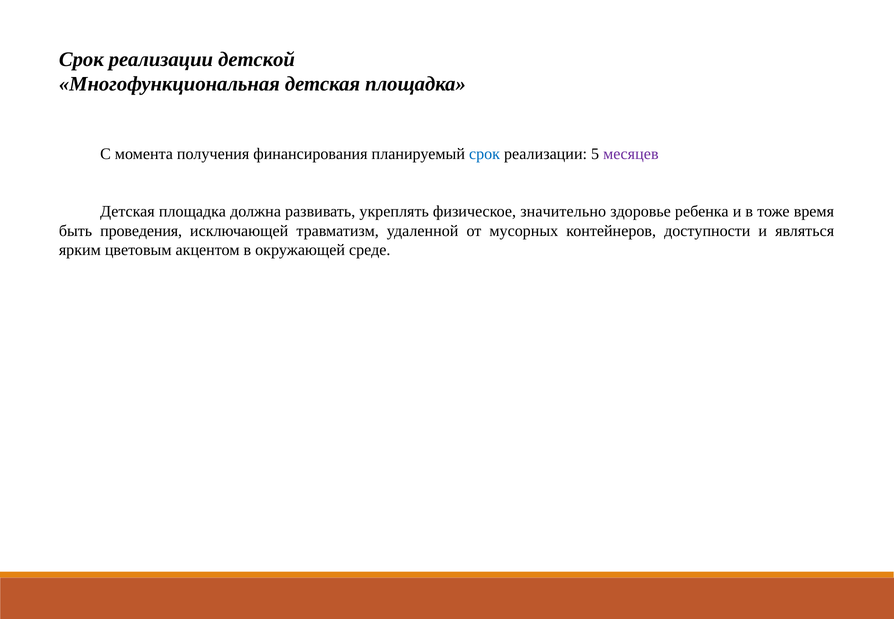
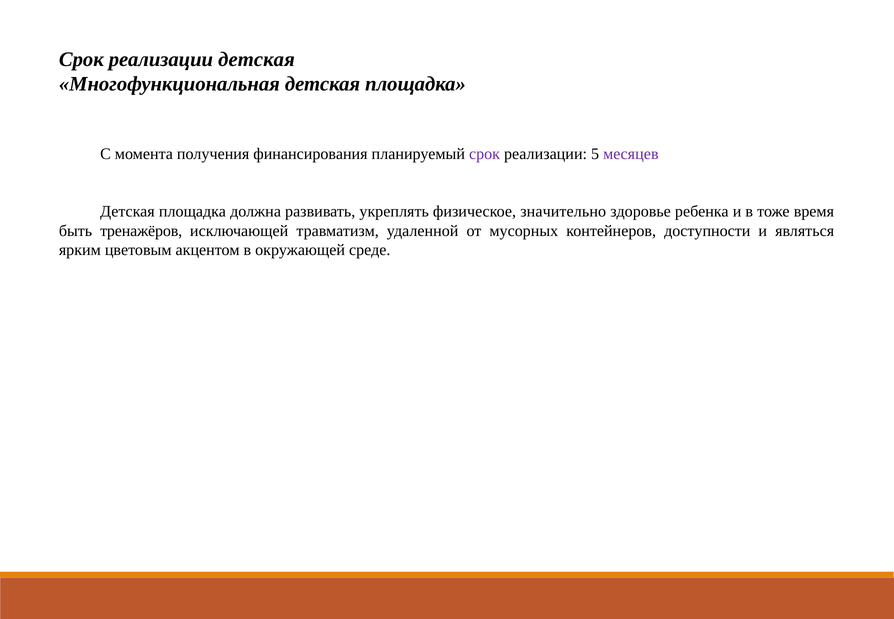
реализации детской: детской -> детская (256, 59)
срок colour: blue -> purple (485, 154)
проведения: проведения -> тренажёров (141, 231)
